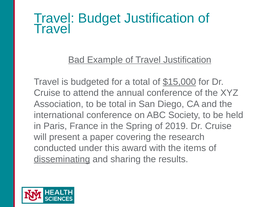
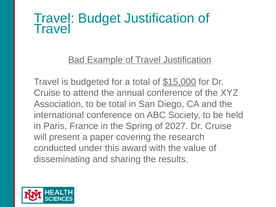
2019: 2019 -> 2027 (177, 126)
items: items -> value (195, 148)
disseminating underline: present -> none (62, 159)
